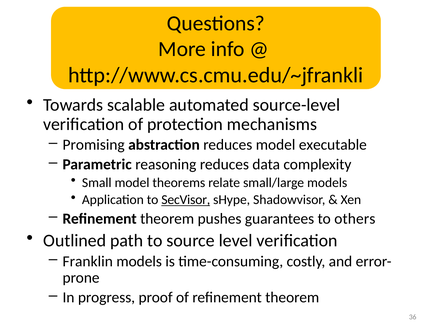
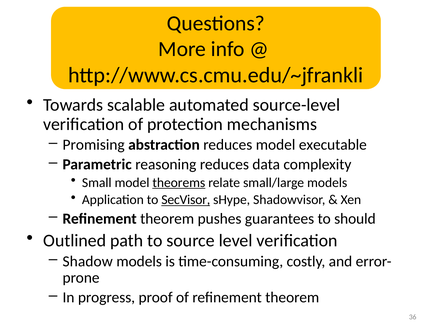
theorems underline: none -> present (179, 183)
others: others -> should (355, 219)
Franklin: Franklin -> Shadow (88, 261)
